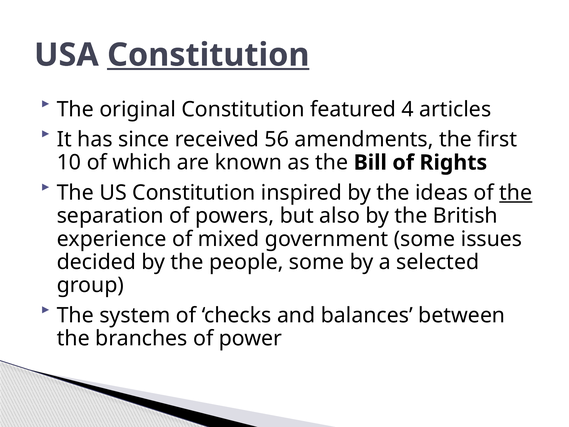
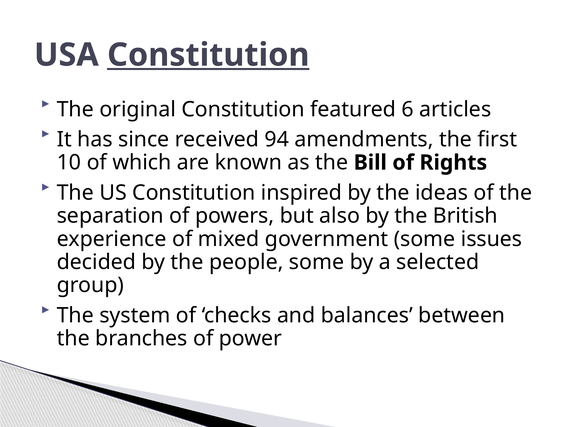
4: 4 -> 6 (408, 109)
56: 56 -> 94 (277, 139)
the underline: present -> none (516, 193)
